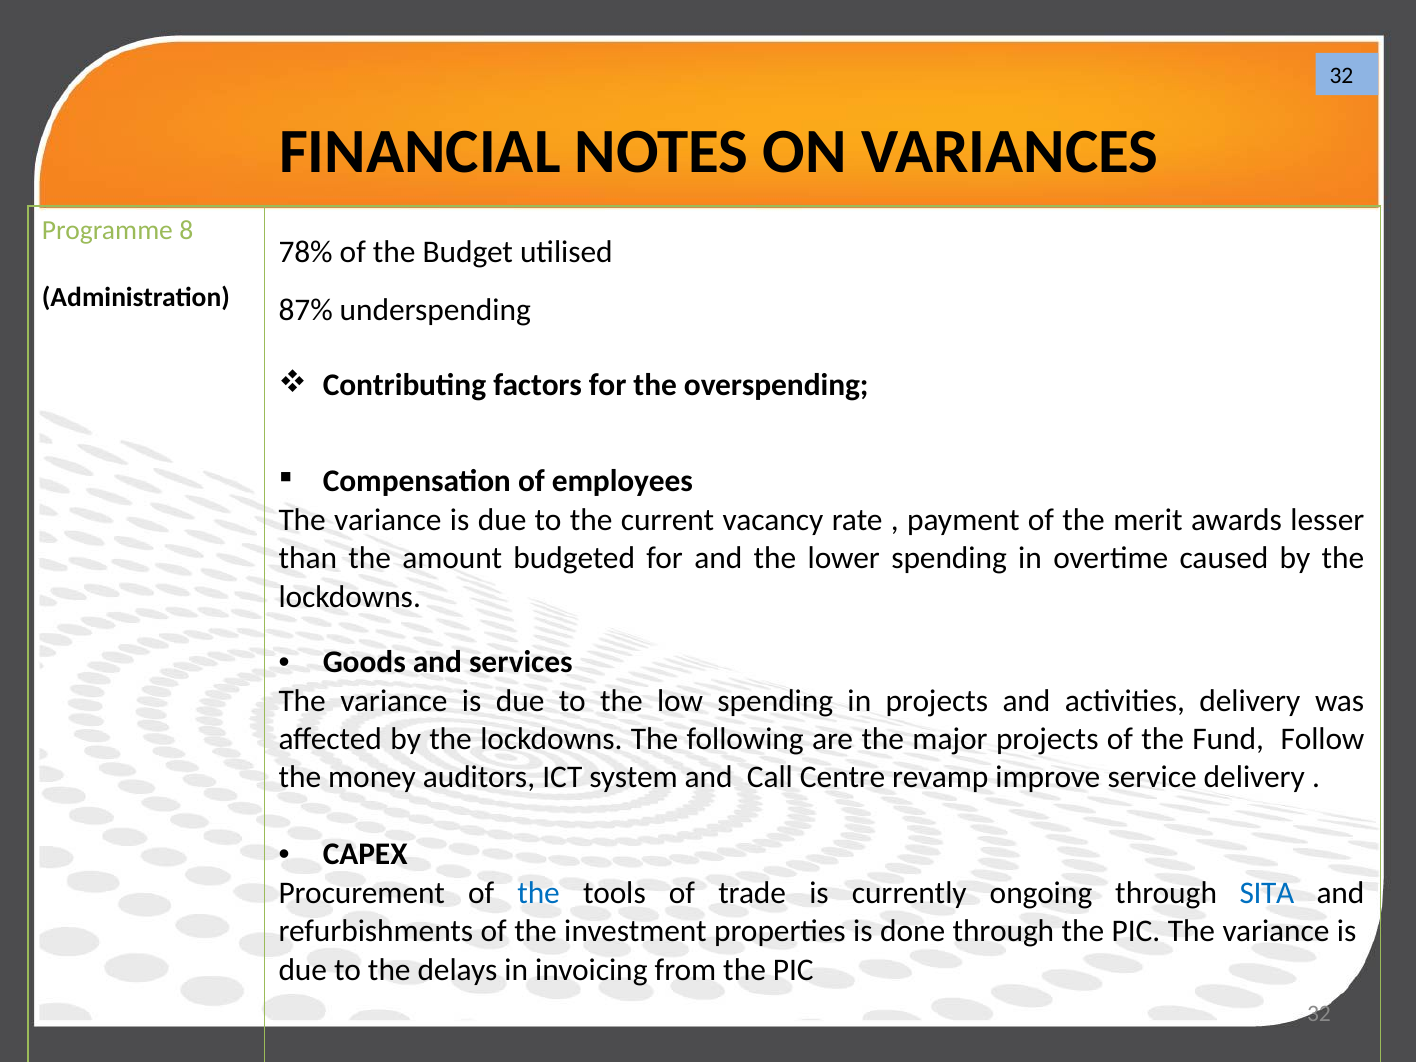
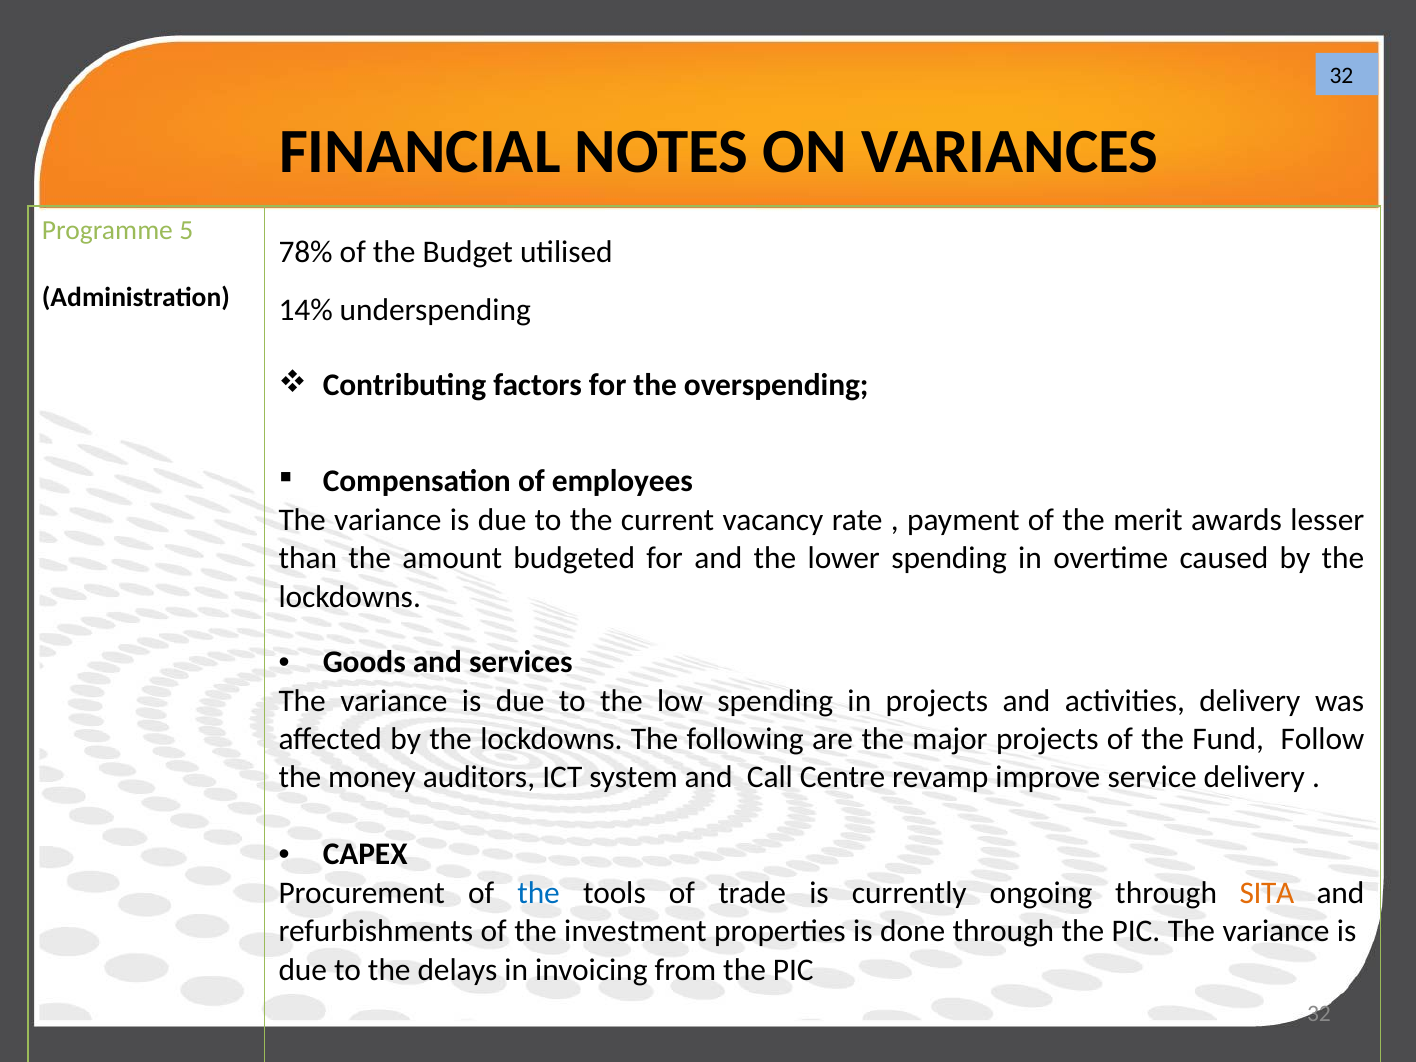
8: 8 -> 5 (186, 230)
87%: 87% -> 14% (306, 310)
SITA colour: blue -> orange (1267, 893)
